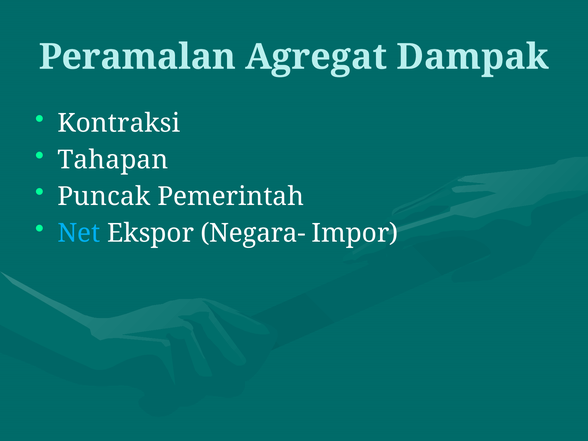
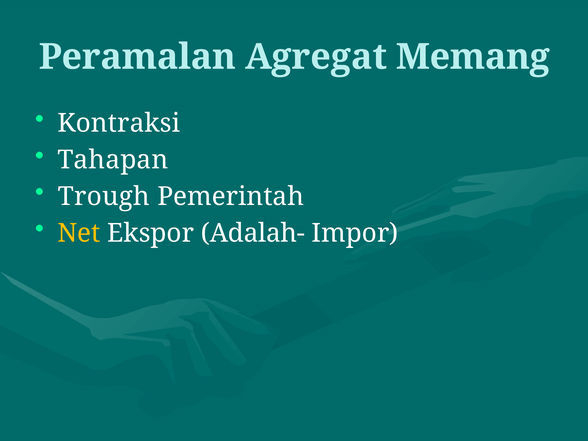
Dampak: Dampak -> Memang (473, 57)
Puncak: Puncak -> Trough (104, 197)
Net colour: light blue -> yellow (79, 233)
Negara-: Negara- -> Adalah- (253, 233)
